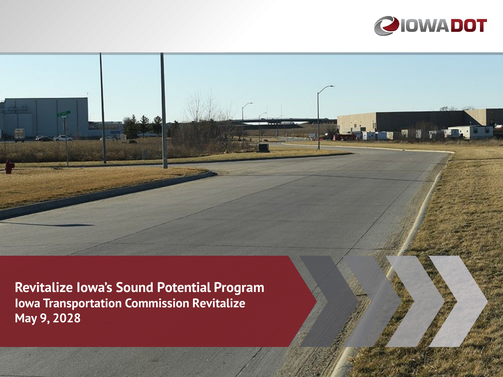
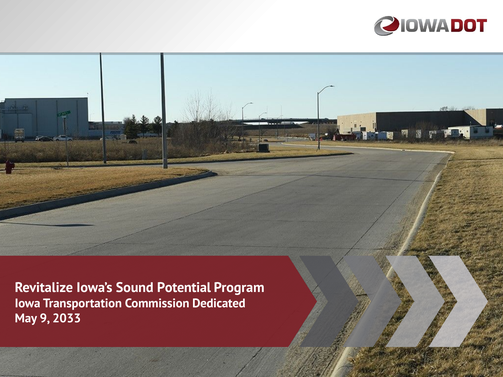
Commission Revitalize: Revitalize -> Dedicated (219, 303)
2028: 2028 -> 2033 (67, 319)
